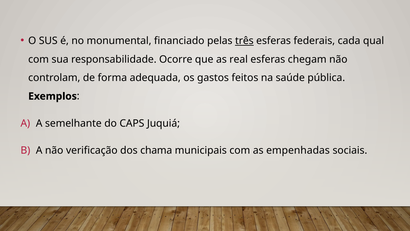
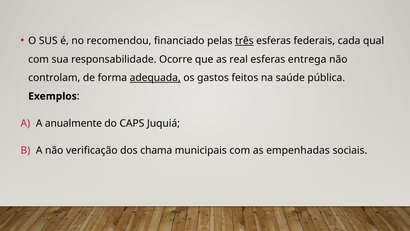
monumental: monumental -> recomendou (119, 41)
chegam: chegam -> entrega (307, 59)
adequada underline: none -> present (155, 78)
semelhante: semelhante -> anualmente (73, 123)
